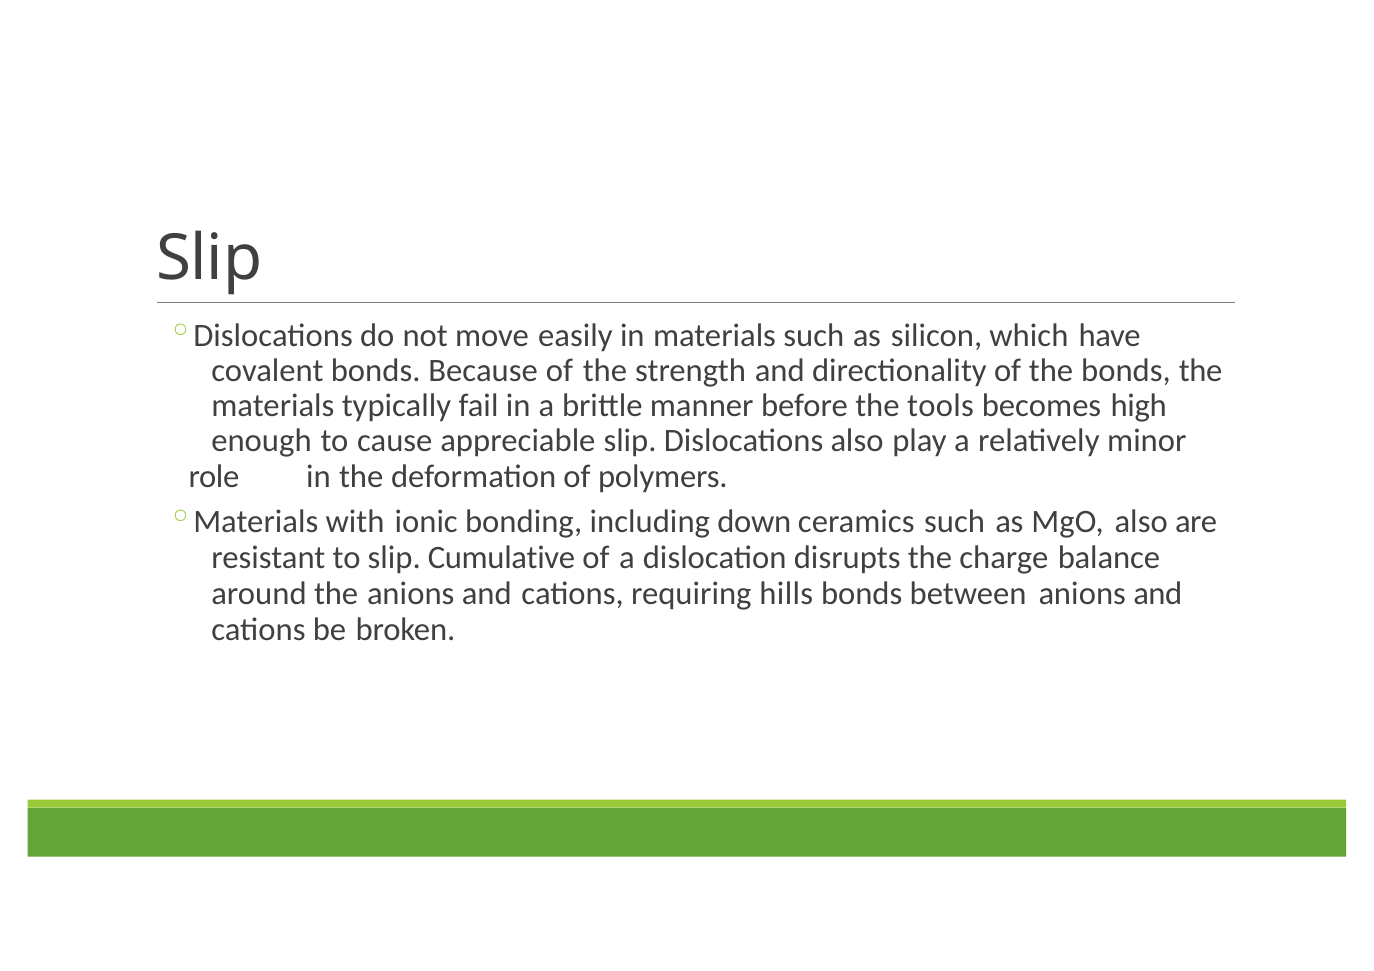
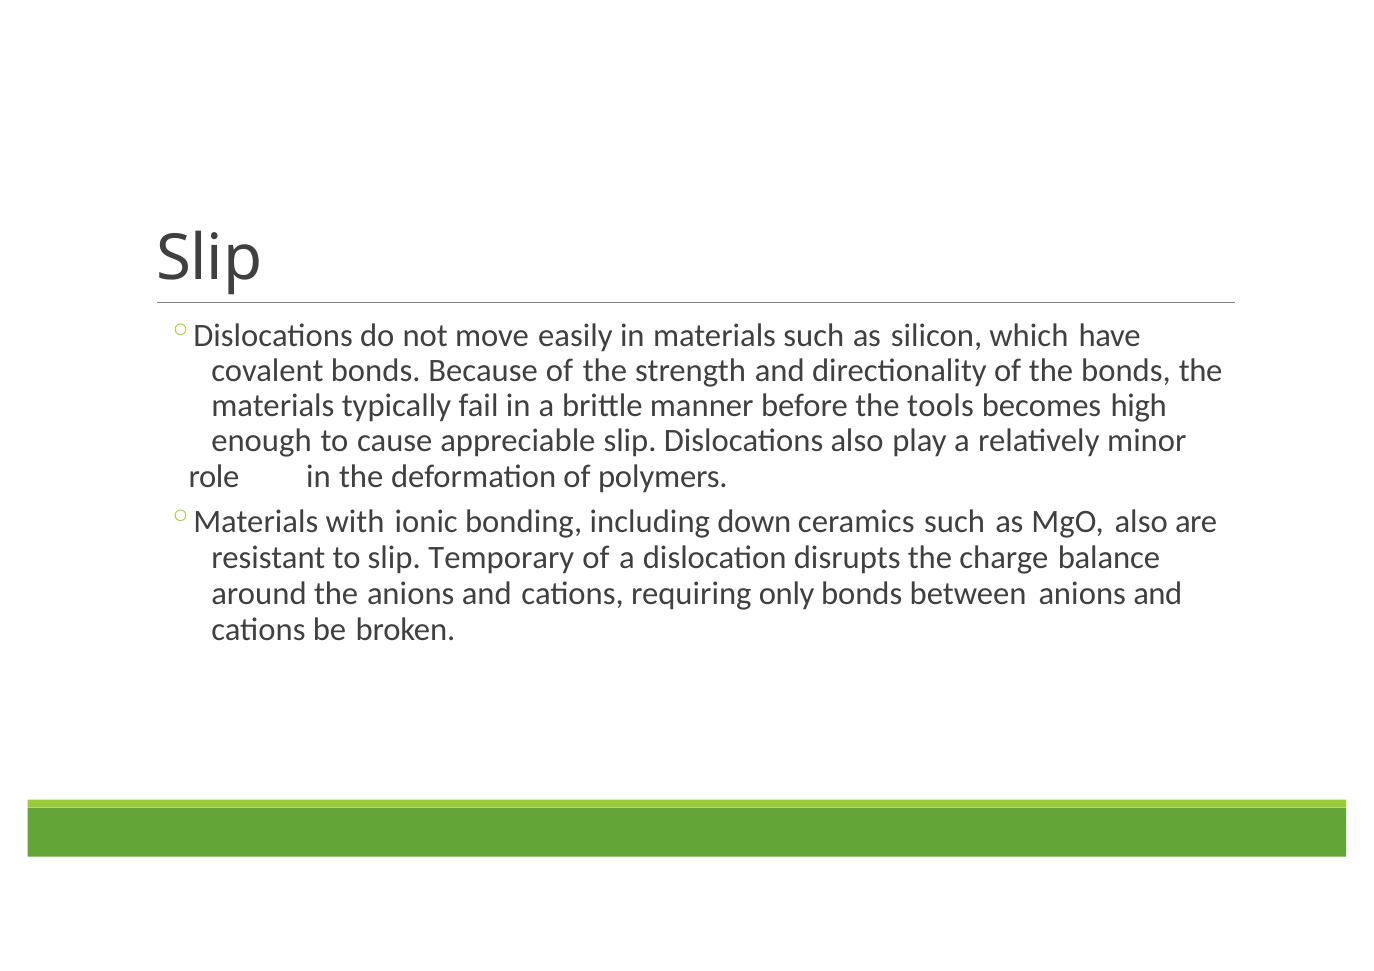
Cumulative: Cumulative -> Temporary (501, 558)
hills: hills -> only (787, 593)
